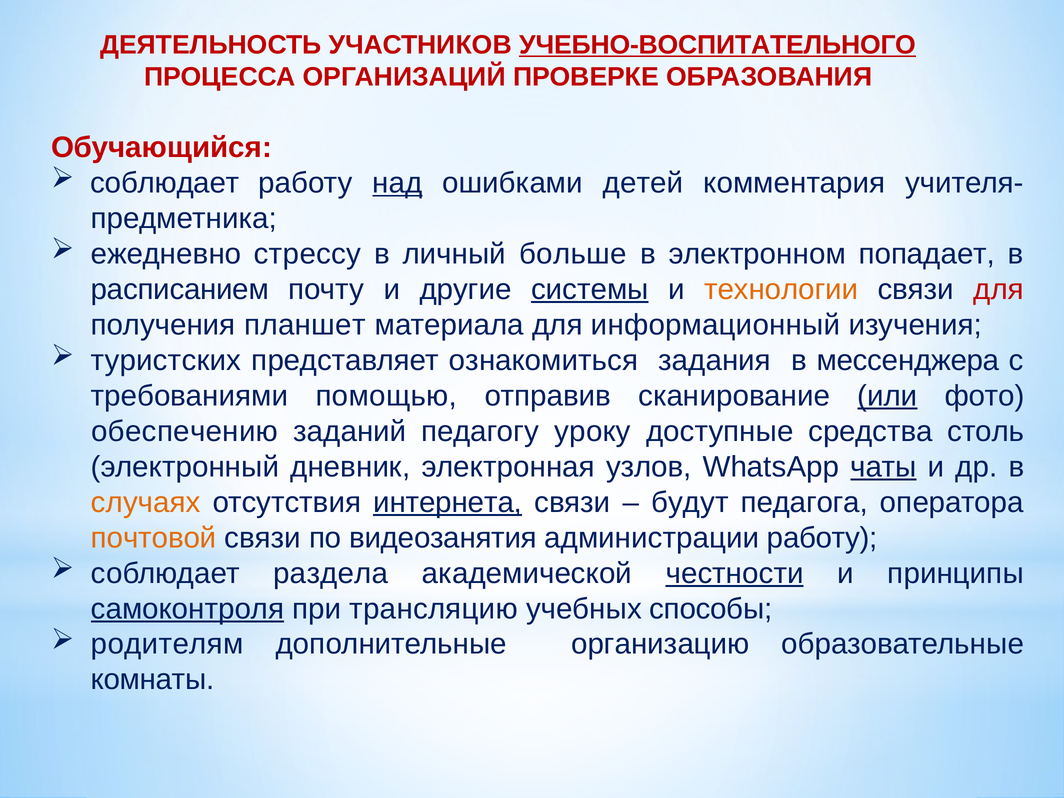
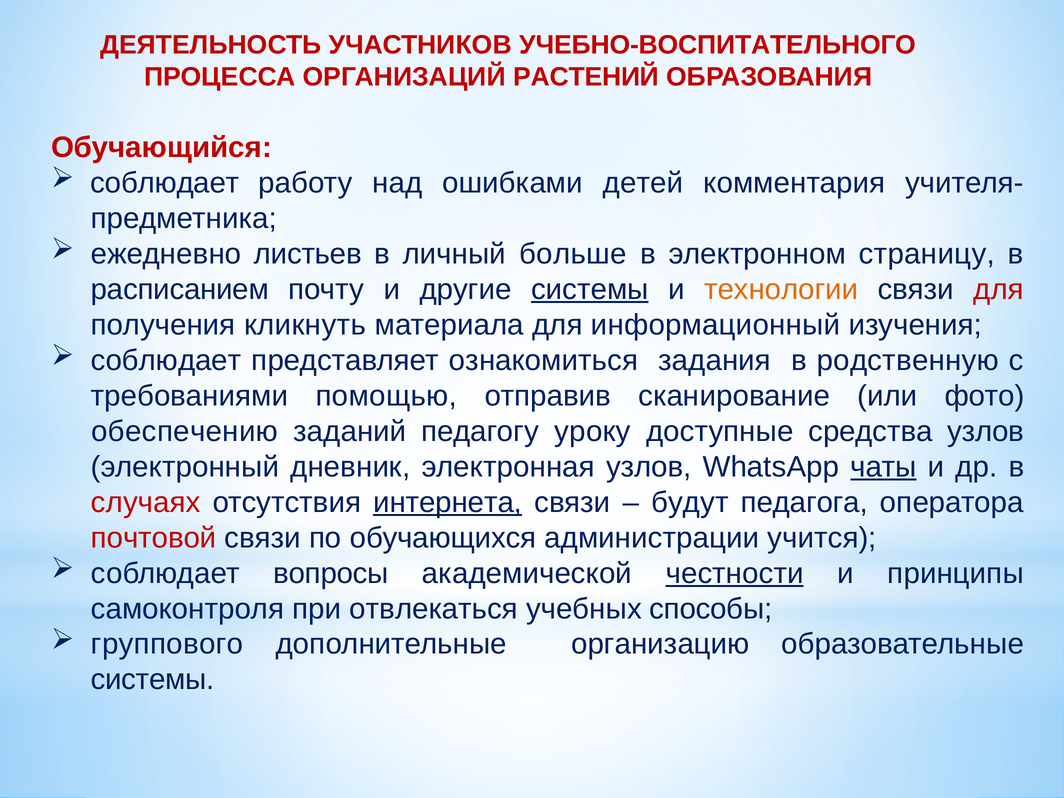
УЧЕБНО-ВОСПИТАТЕЛЬНОГО underline: present -> none (718, 45)
ПРОВЕРКЕ: ПРОВЕРКЕ -> РАСТЕНИЙ (586, 77)
над underline: present -> none (397, 183)
стрессу: стрессу -> листьев (308, 254)
попадает: попадает -> страницу (927, 254)
планшет: планшет -> кликнуть (305, 325)
туристских: туристских -> соблюдает (166, 360)
мессенджера: мессенджера -> родственную (908, 360)
или underline: present -> none (887, 396)
средства столь: столь -> узлов (986, 431)
случаях colour: orange -> red (146, 502)
почтовой colour: orange -> red (154, 538)
видеозанятия: видеозанятия -> обучающихся (443, 538)
администрации работу: работу -> учится (822, 538)
раздела: раздела -> вопросы (331, 573)
самоконтроля underline: present -> none (188, 609)
трансляцию: трансляцию -> отвлекаться (434, 609)
родителям: родителям -> группового (167, 644)
комнаты: комнаты -> системы (153, 680)
